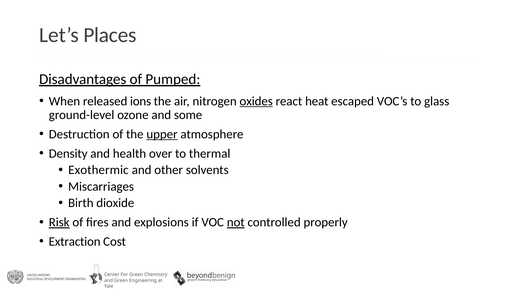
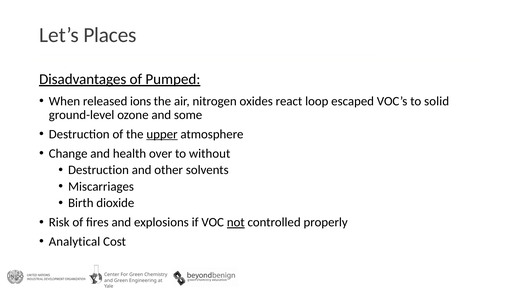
oxides underline: present -> none (256, 101)
heat: heat -> loop (317, 101)
glass: glass -> solid (437, 101)
Density: Density -> Change (68, 154)
thermal: thermal -> without (210, 154)
Exothermic: Exothermic -> Destruction (99, 170)
Risk underline: present -> none (59, 222)
Extraction: Extraction -> Analytical (75, 242)
